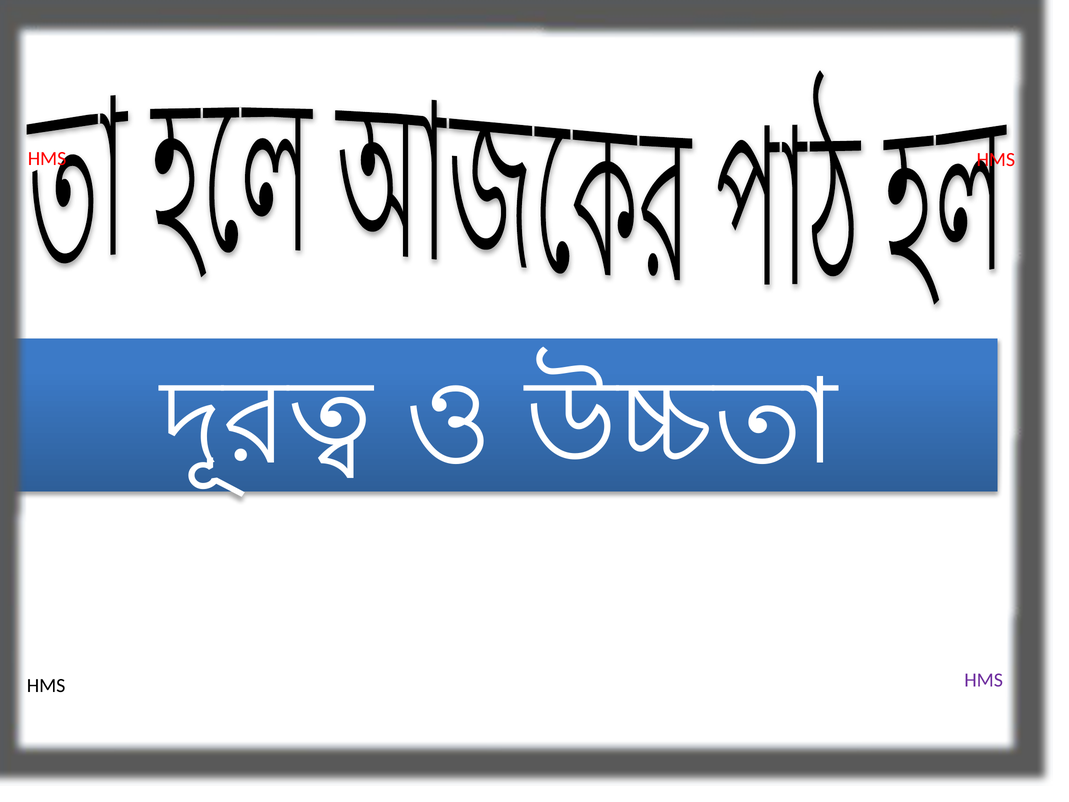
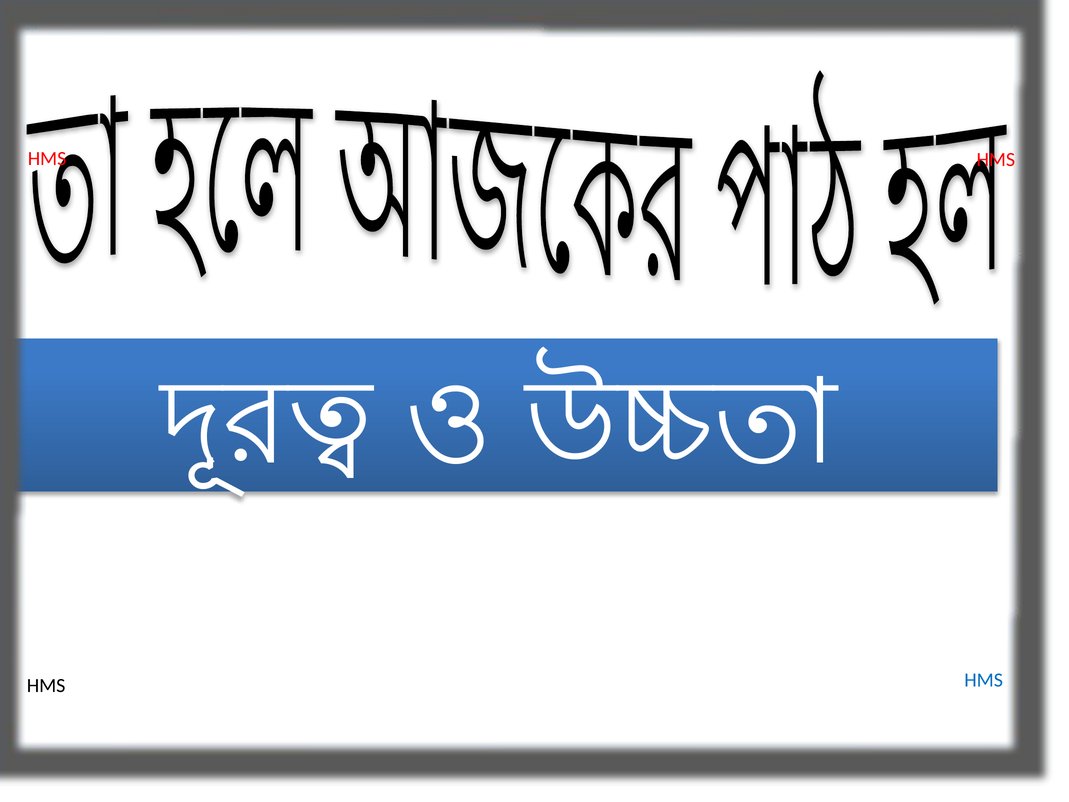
HMS colour: purple -> blue (984, 680)
